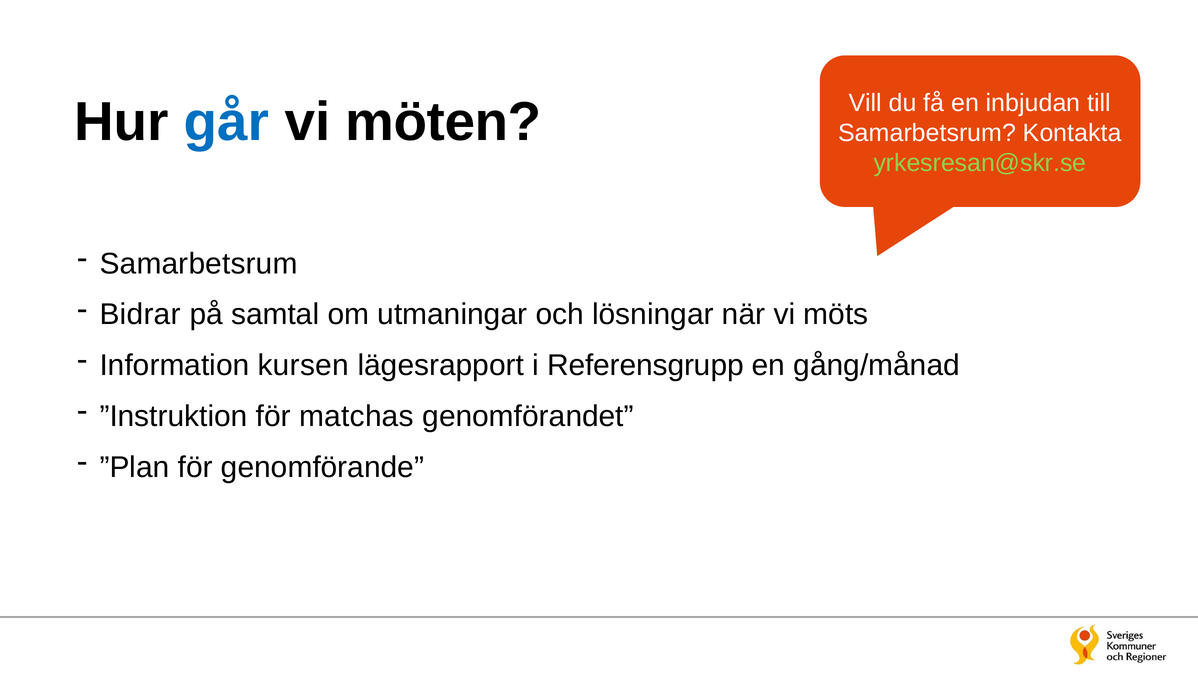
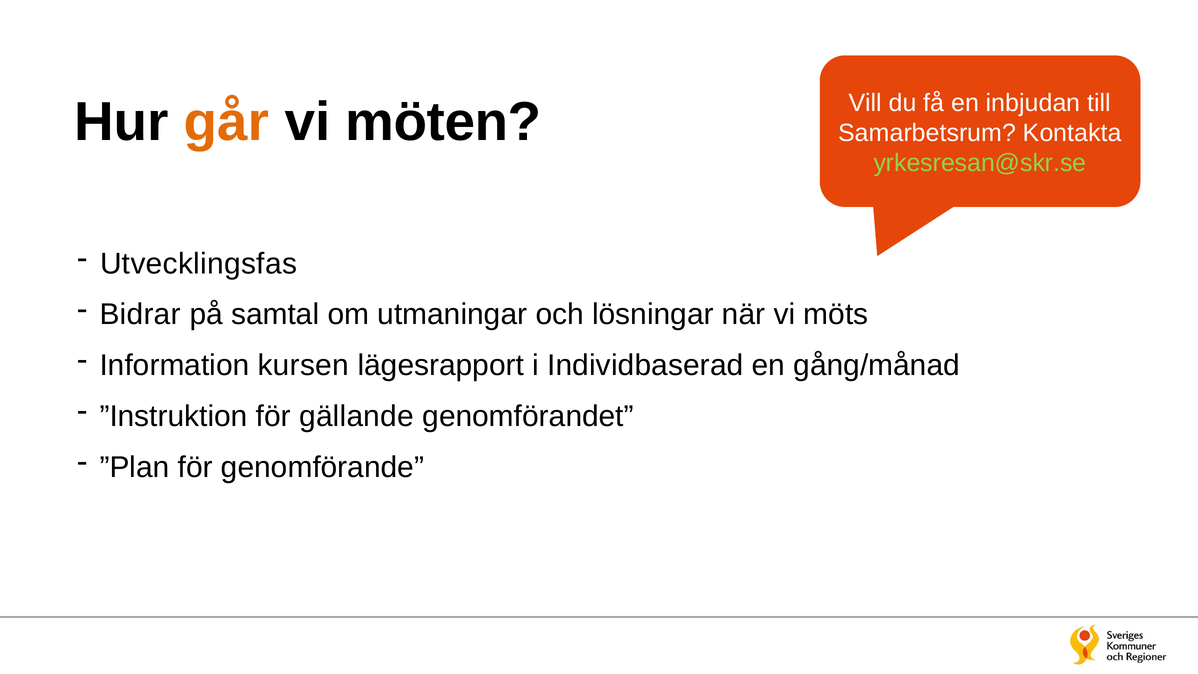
går colour: blue -> orange (227, 122)
Samarbetsrum: Samarbetsrum -> Utvecklingsfas (199, 264)
Referensgrupp: Referensgrupp -> Individbaserad (645, 365)
matchas: matchas -> gällande (356, 416)
